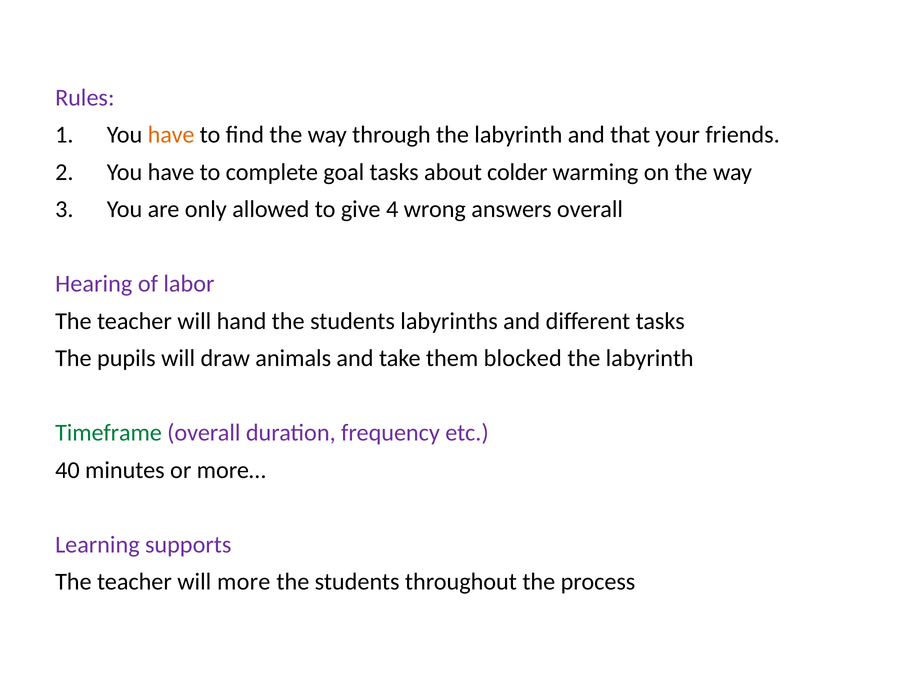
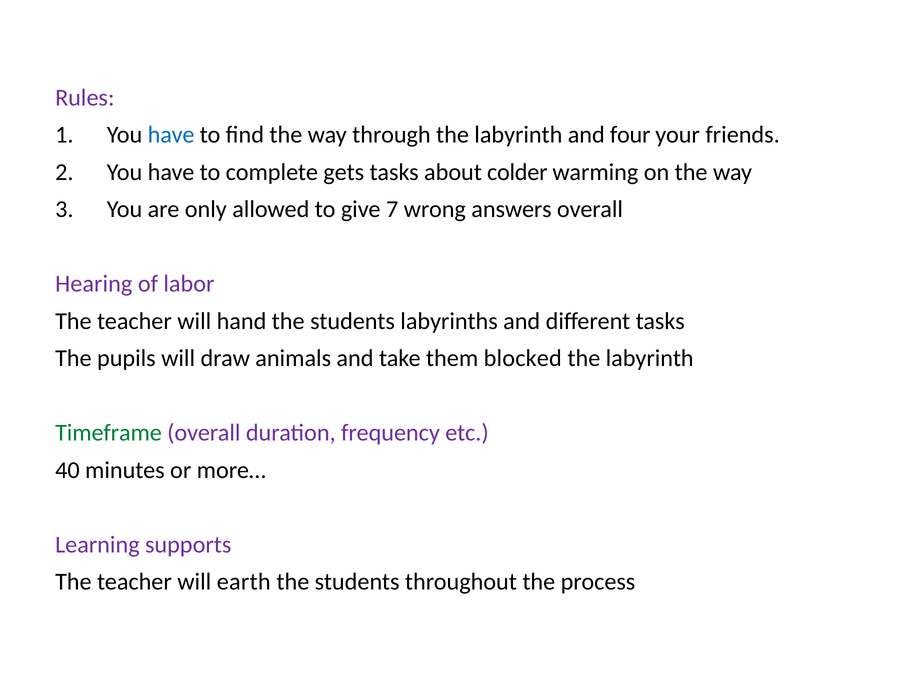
have colour: orange -> blue (171, 135)
that: that -> four (630, 135)
goal: goal -> gets (344, 172)
4: 4 -> 7 (392, 209)
more: more -> earth (244, 582)
